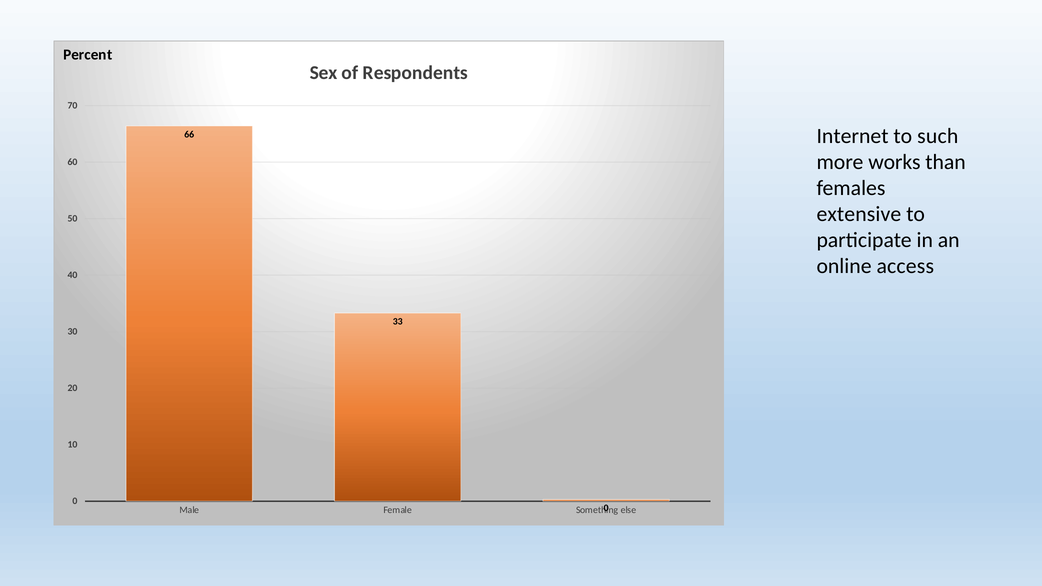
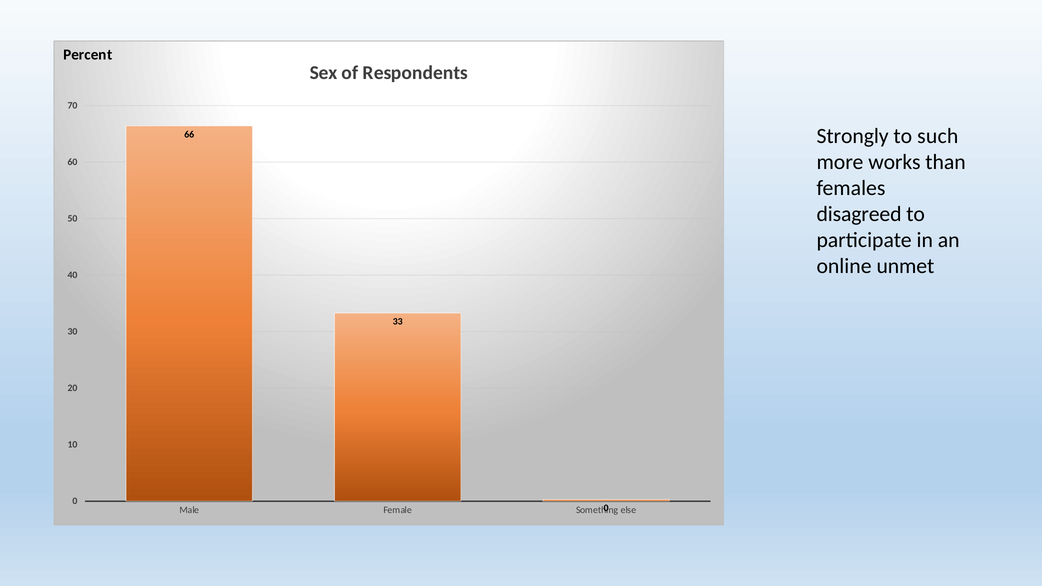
Internet: Internet -> Strongly (853, 136)
extensive: extensive -> disagreed (859, 214)
access: access -> unmet (905, 266)
